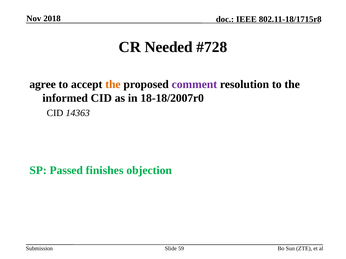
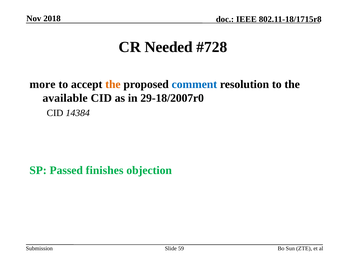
agree: agree -> more (42, 84)
comment colour: purple -> blue (194, 84)
informed: informed -> available (65, 98)
18-18/2007r0: 18-18/2007r0 -> 29-18/2007r0 (172, 98)
14363: 14363 -> 14384 (78, 113)
